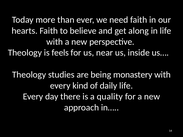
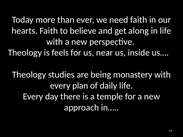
kind: kind -> plan (80, 86)
quality: quality -> temple (110, 97)
